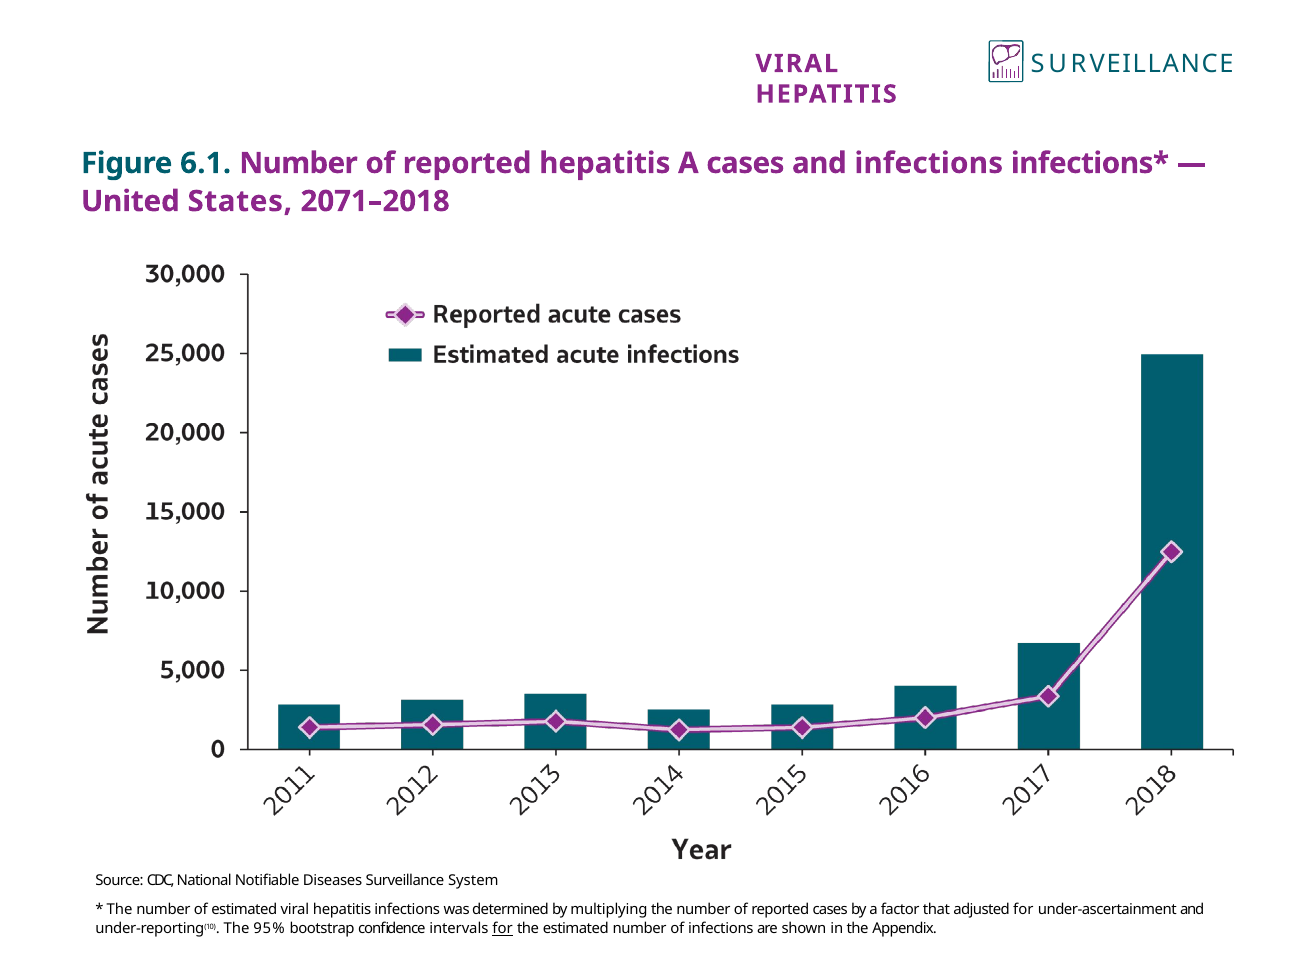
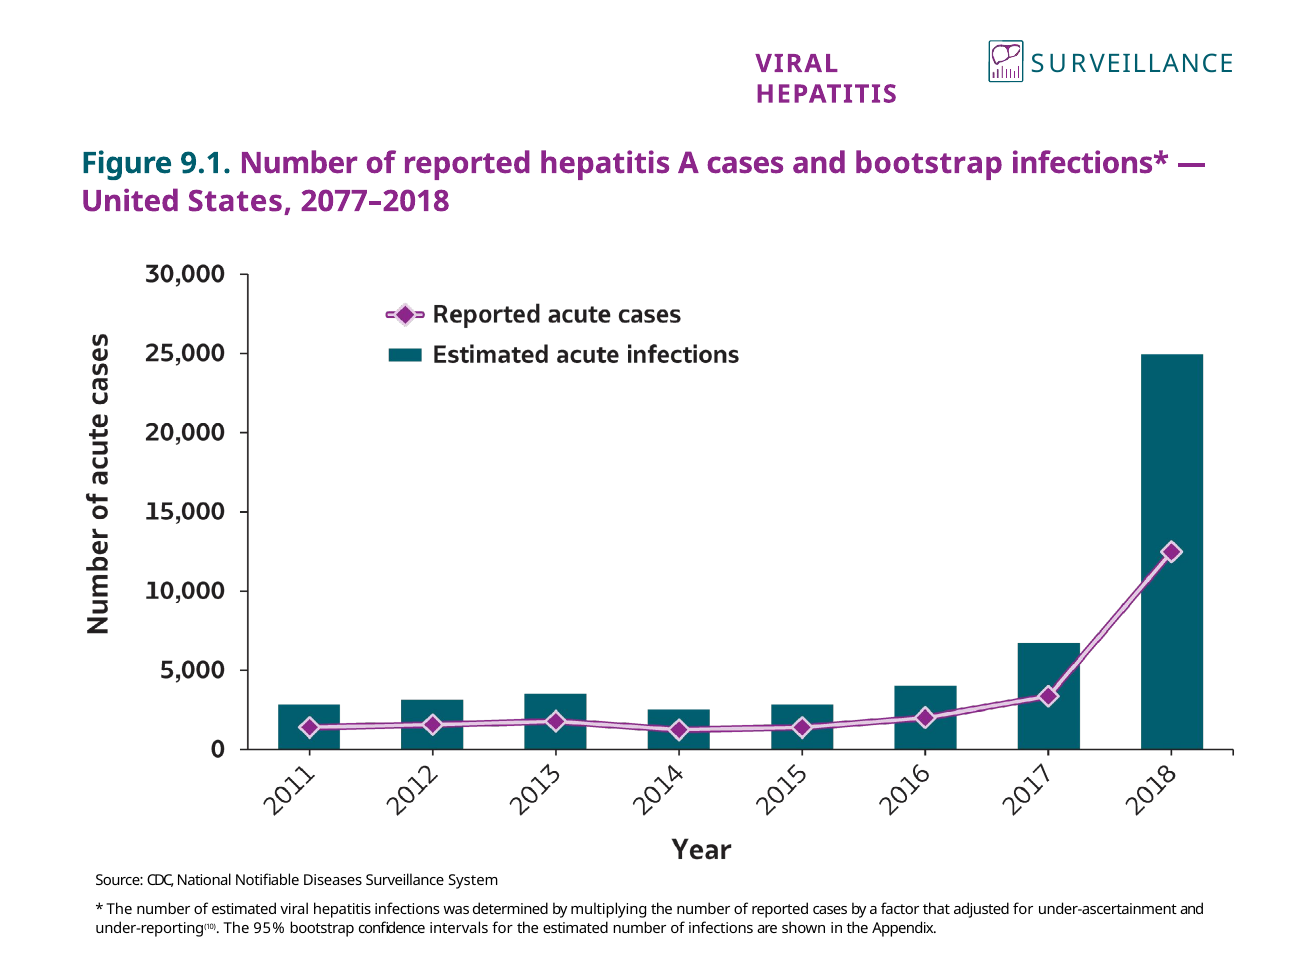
6.1: 6.1 -> 9.1 (206, 163)
and infections: infections -> bootstrap (929, 163)
2071–2018: 2071–2018 -> 2077–2018 (375, 202)
for underline: present -> none (503, 929)
